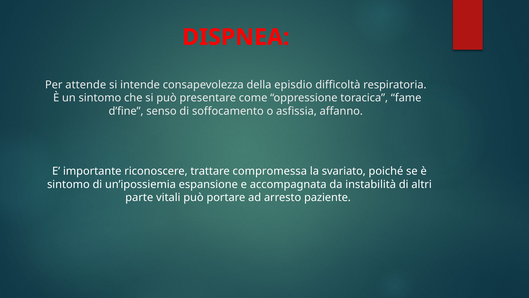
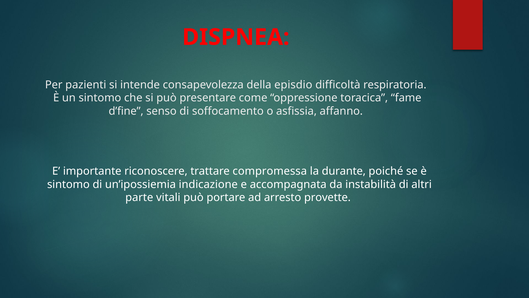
attende: attende -> pazienti (86, 85)
svariato: svariato -> durante (344, 171)
espansione: espansione -> indicazione (208, 184)
paziente: paziente -> provette (327, 197)
